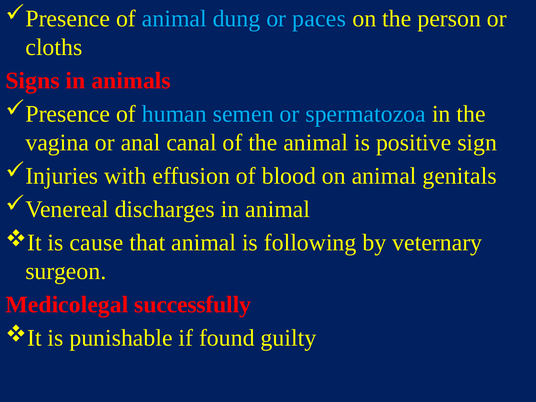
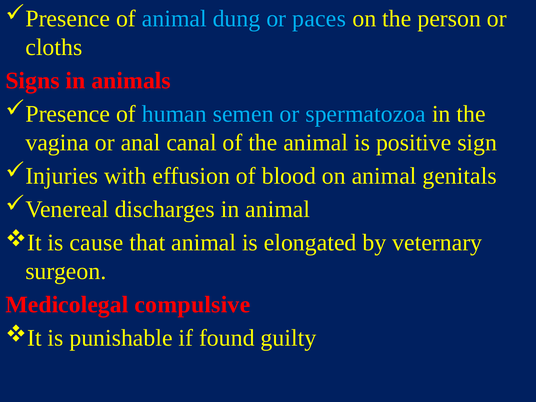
following: following -> elongated (310, 243)
successfully: successfully -> compulsive (192, 305)
